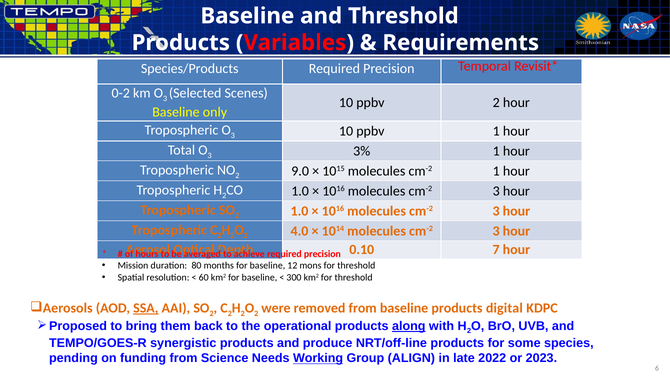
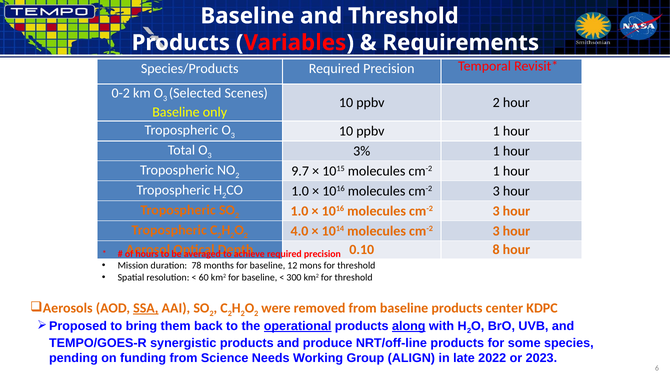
9.0: 9.0 -> 9.7 (300, 171)
7: 7 -> 8 (496, 250)
80: 80 -> 78 (196, 266)
digital: digital -> center (504, 308)
operational underline: none -> present (298, 326)
Working underline: present -> none (318, 358)
